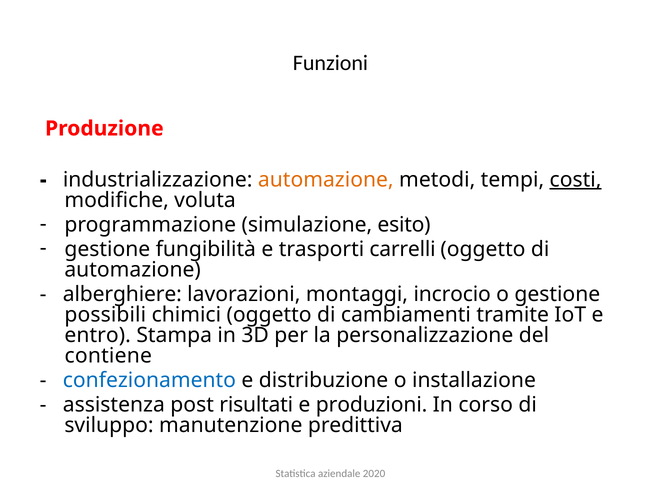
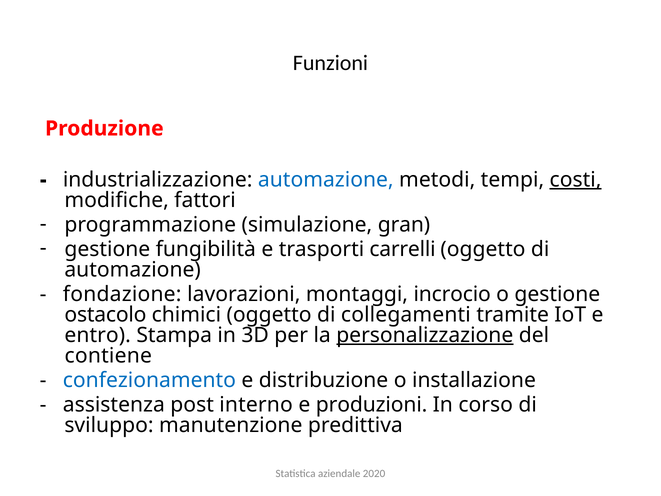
automazione colour: orange -> blue (326, 180)
voluta: voluta -> fattori (205, 200)
esito: esito -> gran (404, 225)
alberghiere: alberghiere -> fondazione (122, 294)
possibili: possibili -> ostacolo (105, 315)
cambiamenti: cambiamenti -> collegamenti (406, 315)
personalizzazione underline: none -> present (425, 335)
risultati: risultati -> interno (256, 404)
